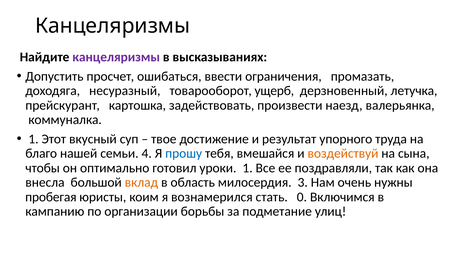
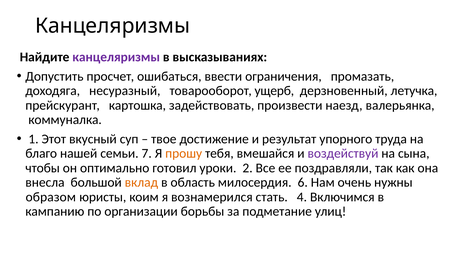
4: 4 -> 7 (147, 153)
прошу colour: blue -> orange (184, 153)
воздействуй colour: orange -> purple (343, 153)
уроки 1: 1 -> 2 (248, 168)
3: 3 -> 6 (303, 182)
пробегая: пробегая -> образом (51, 197)
0: 0 -> 4 (302, 197)
